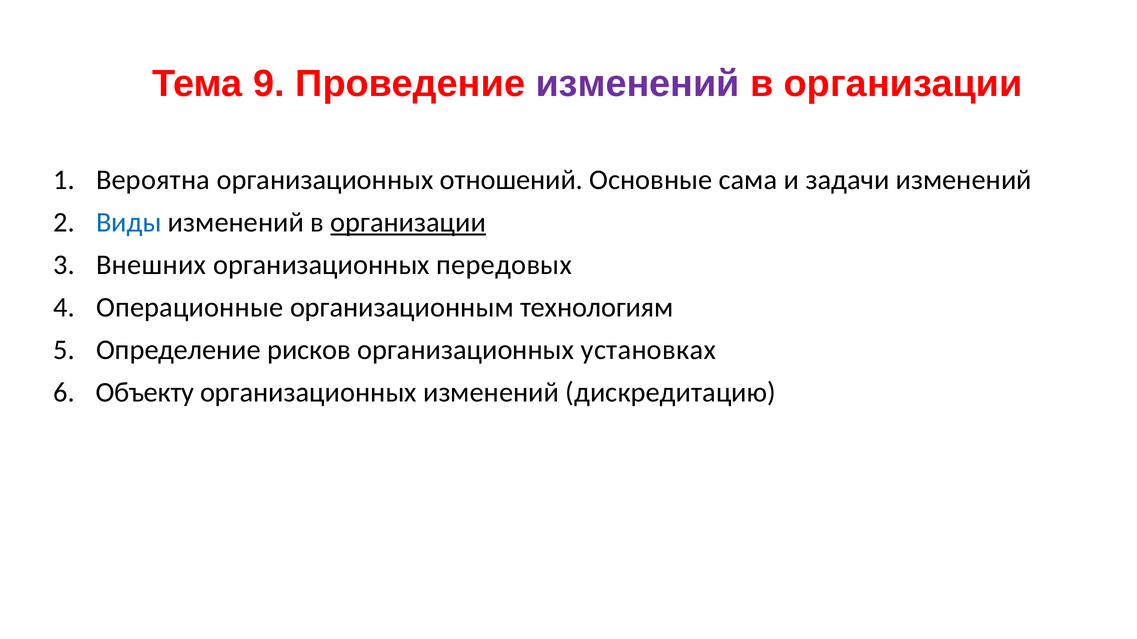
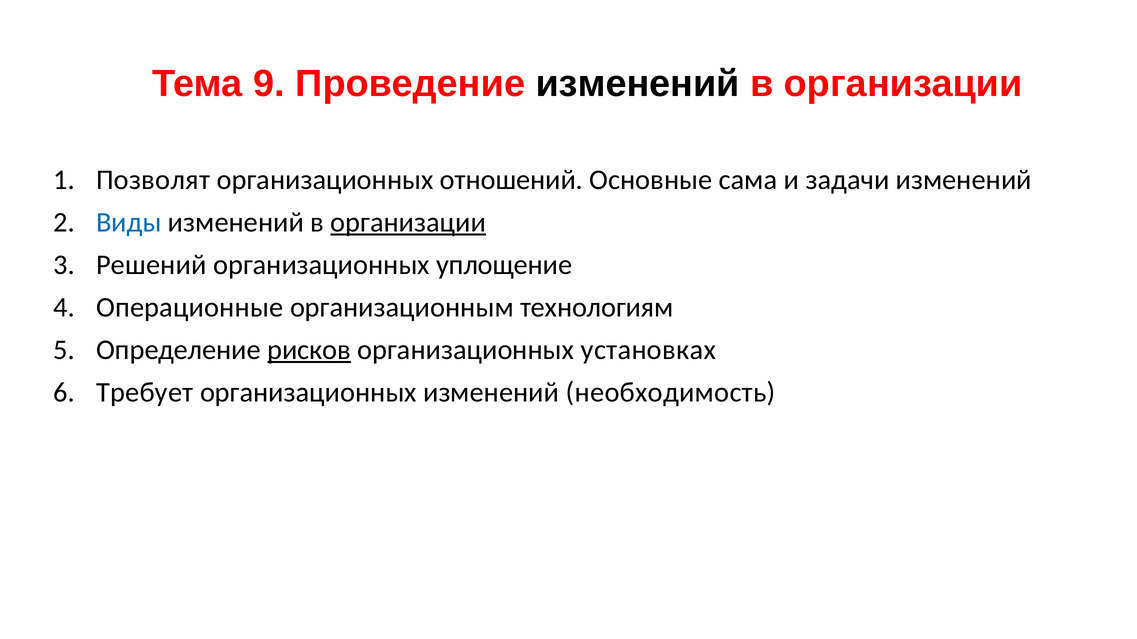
изменений colour: purple -> black (638, 84)
Вероятна: Вероятна -> Позволят (153, 180)
Внешних: Внешних -> Решений (151, 265)
передовых: передовых -> уплощение (504, 265)
рисков underline: none -> present (309, 350)
Объекту: Объекту -> Требует (145, 393)
дискредитацию: дискредитацию -> необходимость (671, 393)
